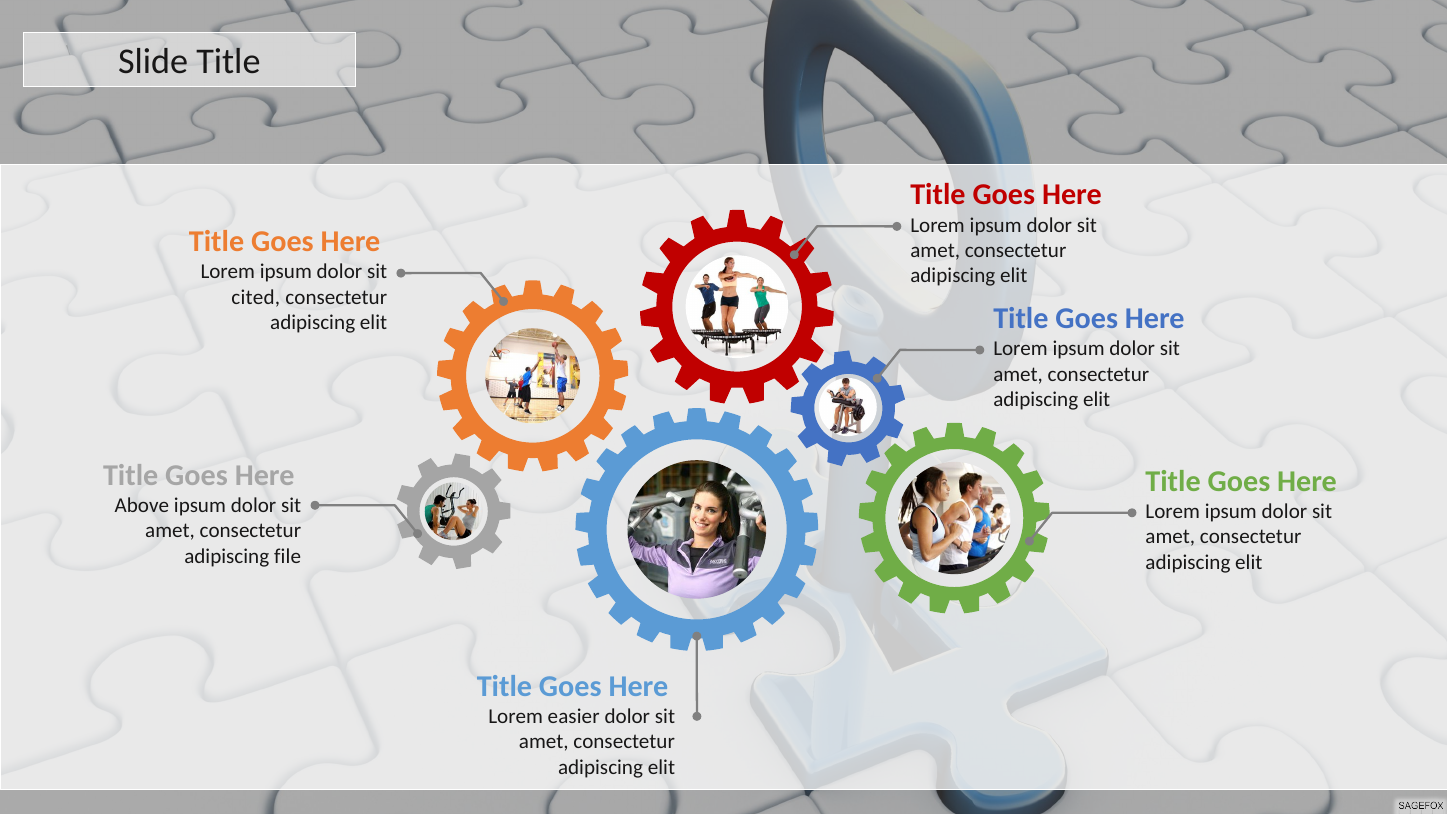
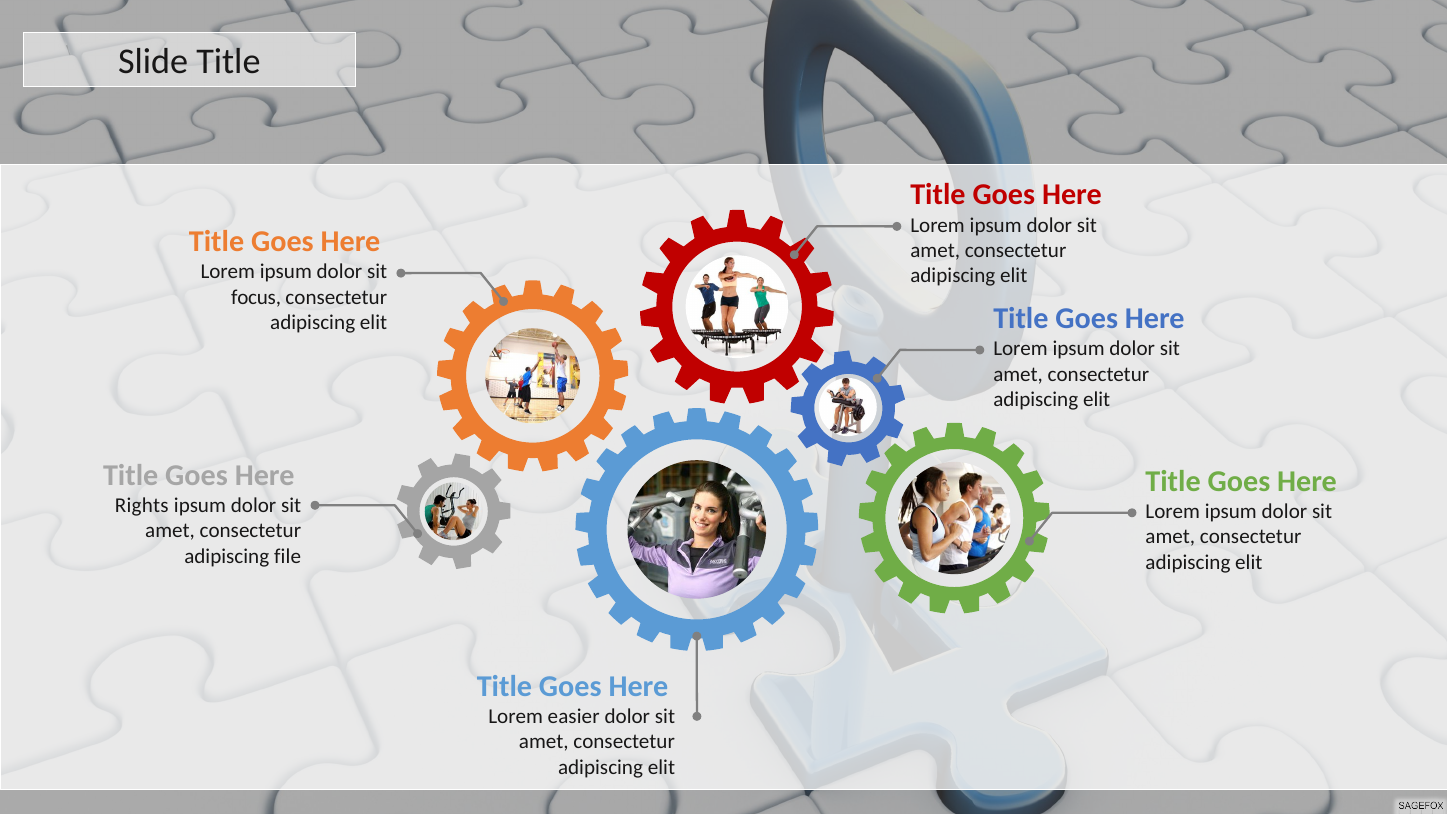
cited: cited -> focus (256, 297)
Above: Above -> Rights (142, 505)
